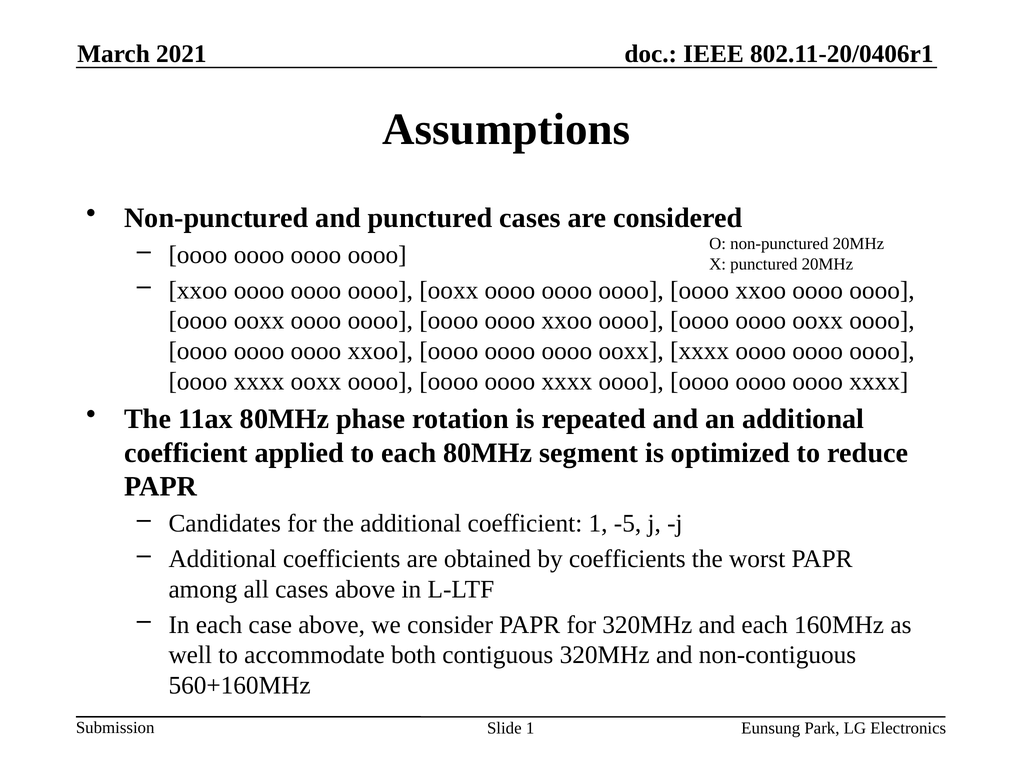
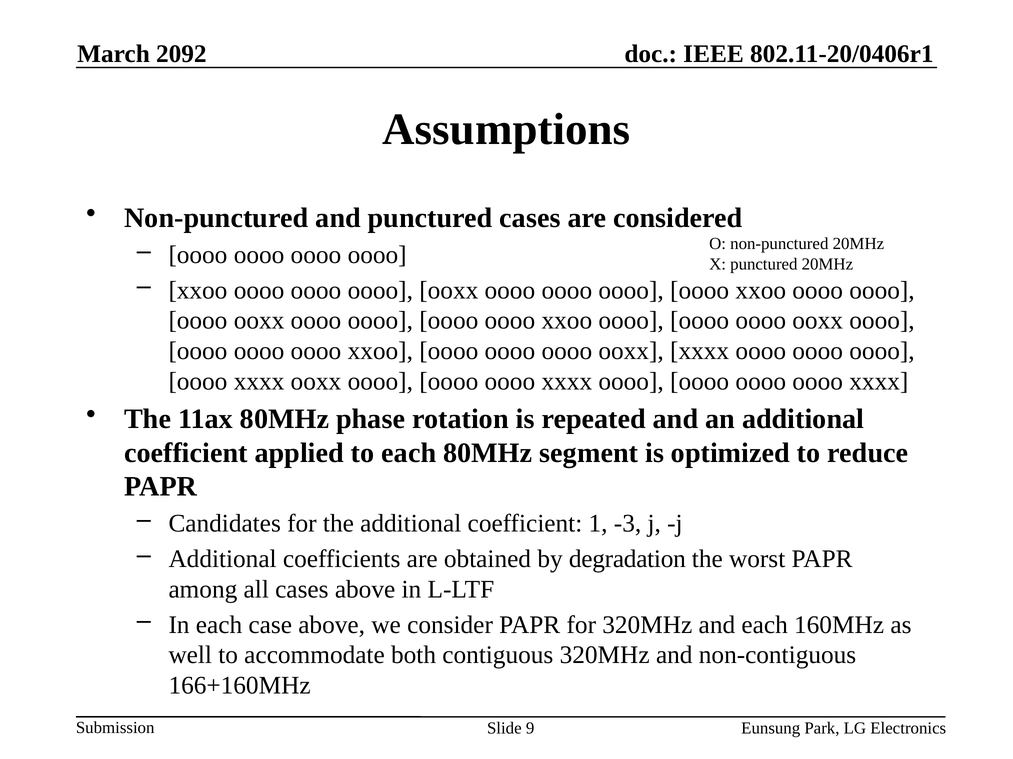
2021: 2021 -> 2092 (181, 54)
-5: -5 -> -3 (628, 524)
by coefficients: coefficients -> degradation (627, 560)
560+160MHz: 560+160MHz -> 166+160MHz (240, 686)
Slide 1: 1 -> 9 (530, 729)
